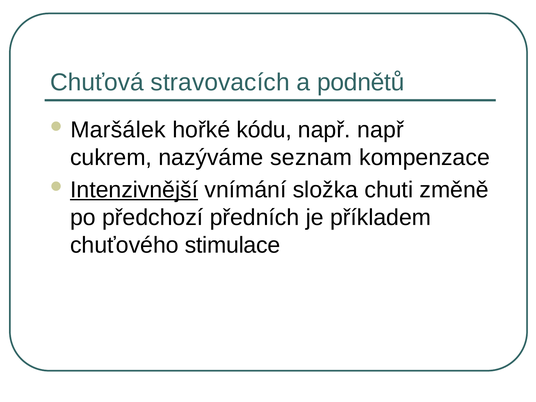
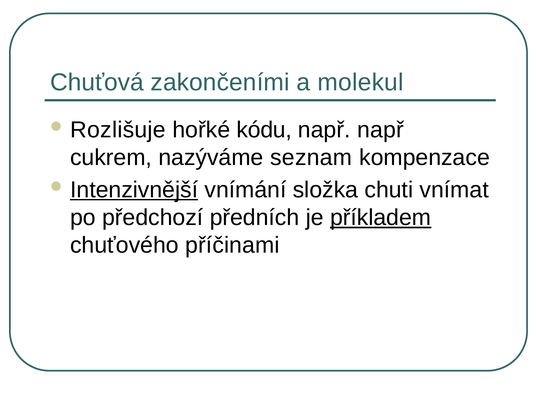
stravovacích: stravovacích -> zakončeními (220, 83)
podnětů: podnětů -> molekul (361, 83)
Maršálek: Maršálek -> Rozlišuje (118, 130)
změně: změně -> vnímat (454, 190)
příkladem underline: none -> present (381, 218)
stimulace: stimulace -> příčinami (232, 245)
